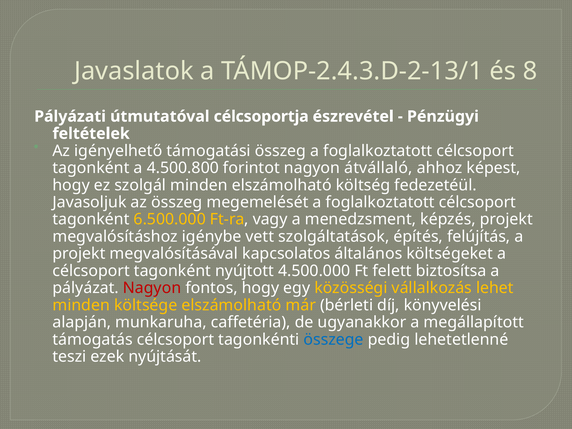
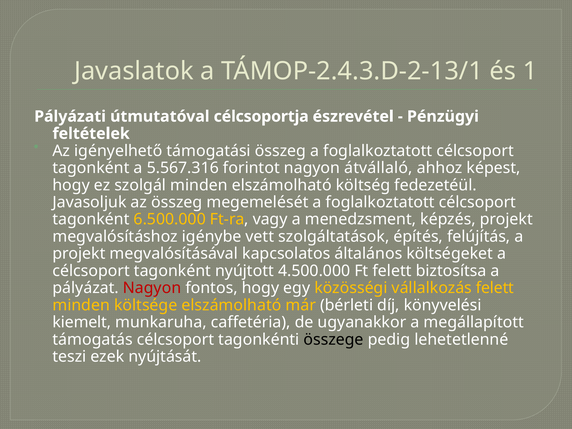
8: 8 -> 1 (530, 71)
4.500.800: 4.500.800 -> 5.567.316 (183, 168)
vállalkozás lehet: lehet -> felett (495, 288)
alapján: alapján -> kiemelt (82, 322)
összege colour: blue -> black (334, 340)
